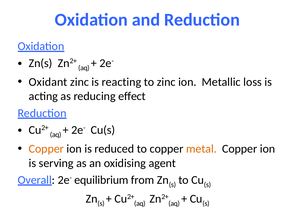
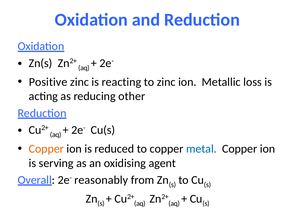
Oxidant: Oxidant -> Positive (48, 82)
effect: effect -> other (132, 96)
metal colour: orange -> blue (201, 149)
equilibrium: equilibrium -> reasonably (101, 180)
